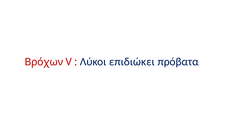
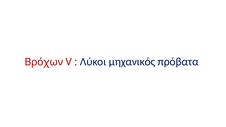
επιδιώκει: επιδιώκει -> μηχανικός (132, 62)
